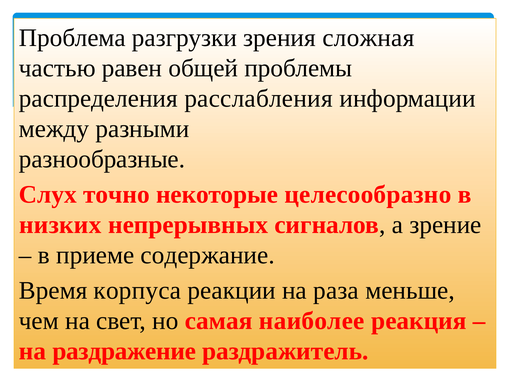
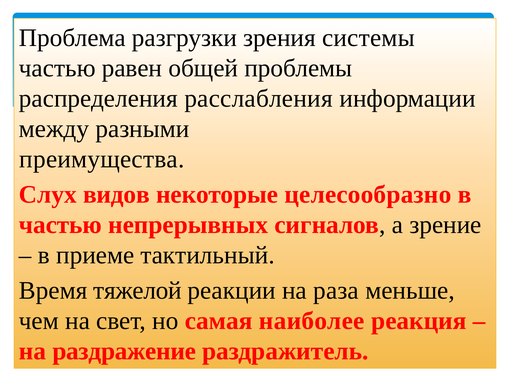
сложная: сложная -> системы (368, 38)
разнообразные: разнообразные -> преимущества (102, 159)
точно: точно -> видов (116, 195)
низких: низких -> частью (60, 225)
содержание: содержание -> тактильный (208, 255)
корпуса: корпуса -> тяжелой (138, 291)
